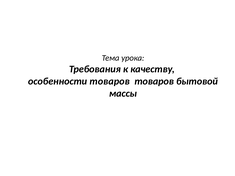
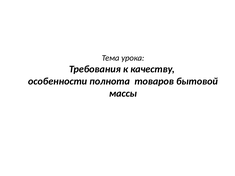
особенности товаров: товаров -> полнота (110, 81)
